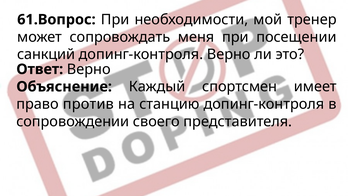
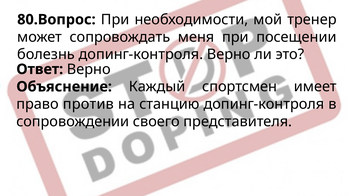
61.Вопрос: 61.Вопрос -> 80.Вопрос (56, 20)
санкций: санкций -> болезнь (46, 54)
